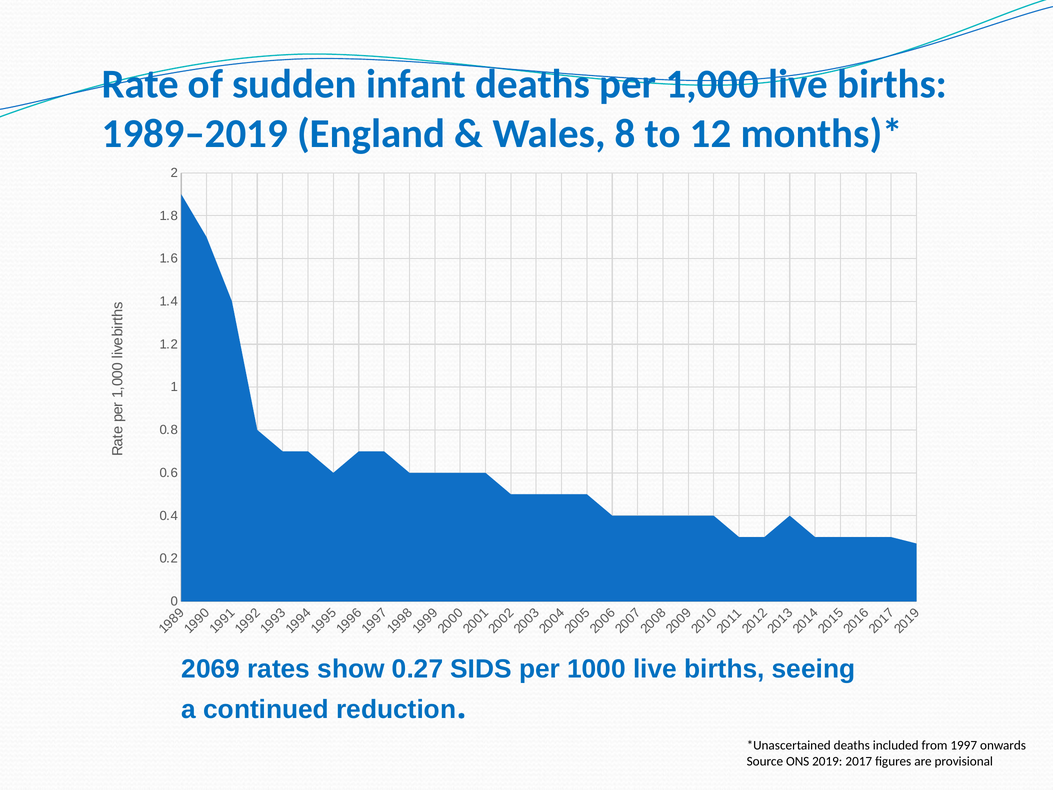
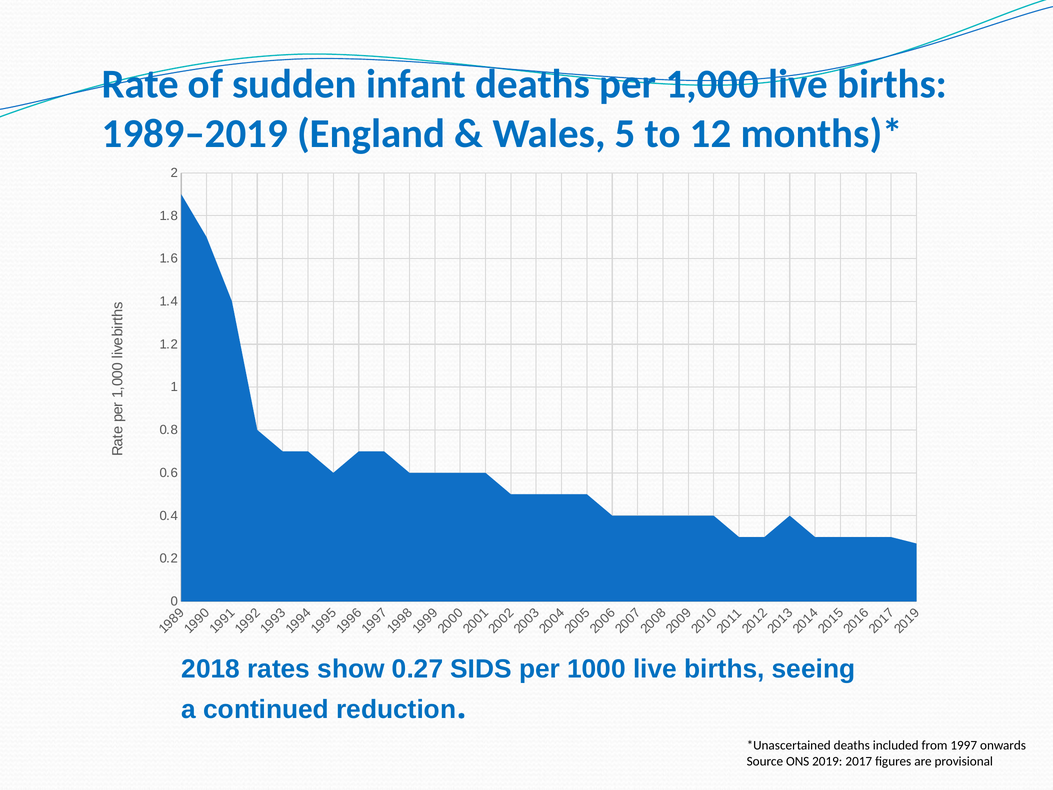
Wales 8: 8 -> 5 (625, 134)
2069: 2069 -> 2018 (211, 669)
